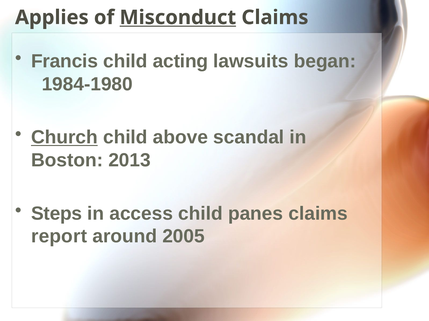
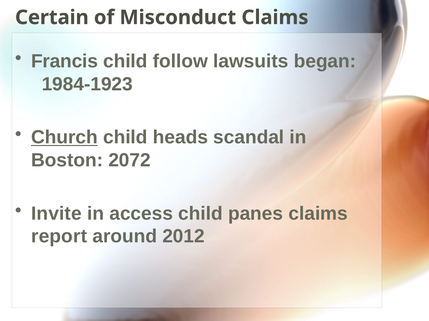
Applies: Applies -> Certain (52, 17)
Misconduct underline: present -> none (178, 17)
acting: acting -> follow (180, 61)
1984-1980: 1984-1980 -> 1984-1923 (87, 84)
above: above -> heads (180, 138)
2013: 2013 -> 2072 (130, 161)
Steps: Steps -> Invite (56, 214)
2005: 2005 -> 2012 (184, 237)
